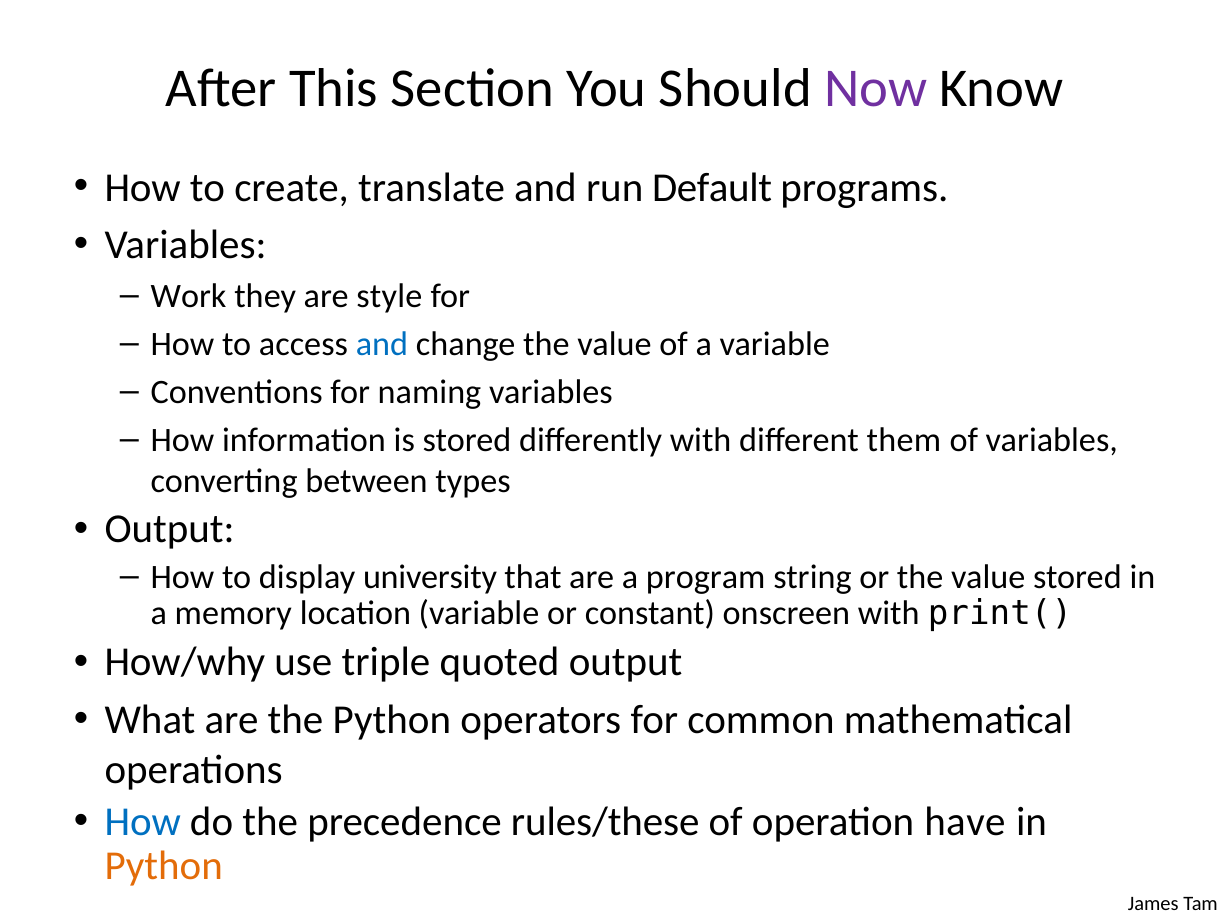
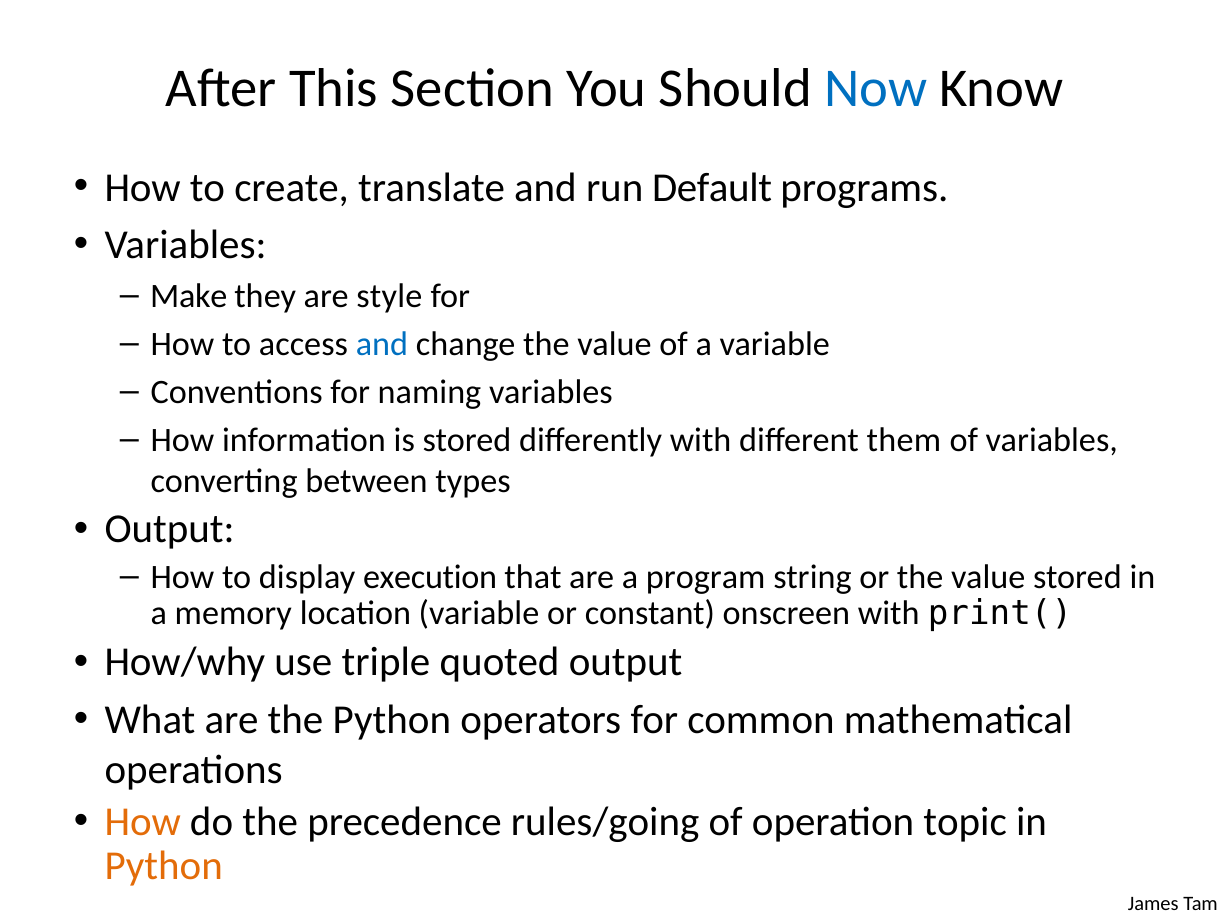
Now colour: purple -> blue (876, 88)
Work: Work -> Make (189, 296)
university: university -> execution (430, 576)
How colour: blue -> orange (143, 821)
rules/these: rules/these -> rules/going (605, 821)
have: have -> topic (965, 821)
